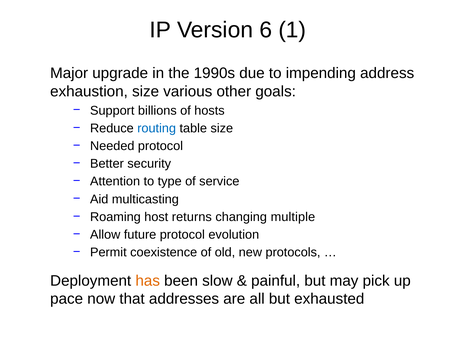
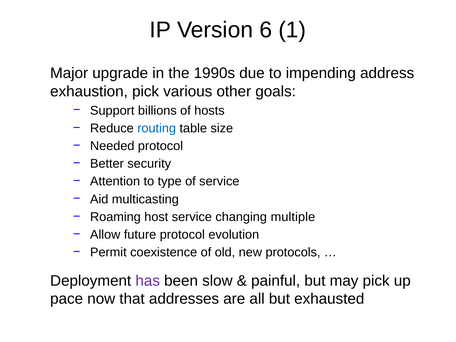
exhaustion size: size -> pick (146, 91)
host returns: returns -> service (192, 217)
has colour: orange -> purple (148, 281)
